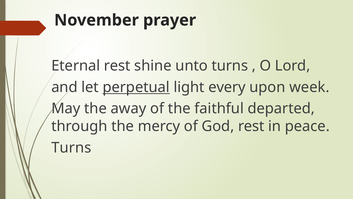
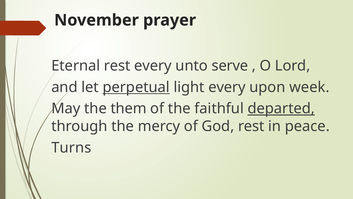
rest shine: shine -> every (153, 66)
unto turns: turns -> serve (230, 66)
away: away -> them (129, 108)
departed underline: none -> present (281, 108)
